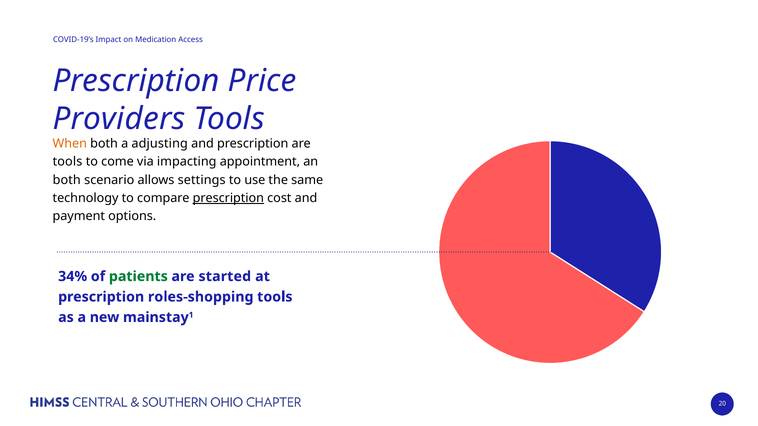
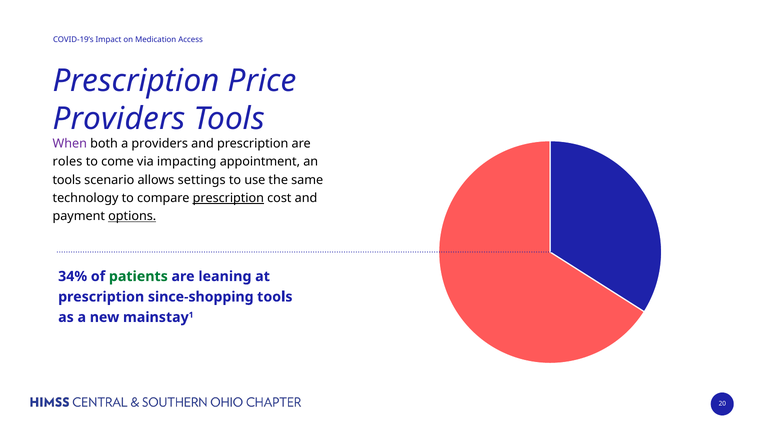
When colour: orange -> purple (70, 144)
a adjusting: adjusting -> providers (160, 144)
tools: tools -> roles (67, 162)
both: both -> tools (67, 180)
options underline: none -> present (132, 216)
started: started -> leaning (225, 277)
roles-shopping: roles-shopping -> since-shopping (201, 297)
